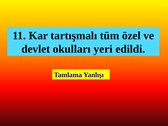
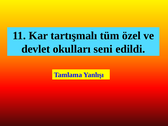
yeri: yeri -> seni (103, 49)
